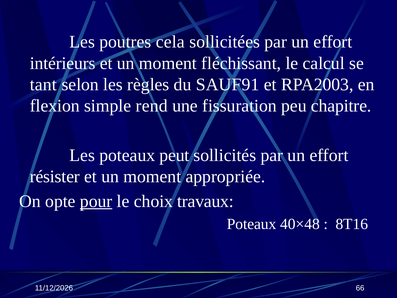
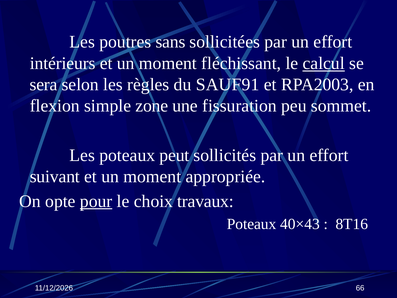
cela: cela -> sans (170, 42)
calcul underline: none -> present (324, 63)
tant: tant -> sera (44, 85)
rend: rend -> zone (152, 106)
chapitre: chapitre -> sommet (341, 106)
résister: résister -> suivant (55, 176)
40×48: 40×48 -> 40×43 (300, 224)
